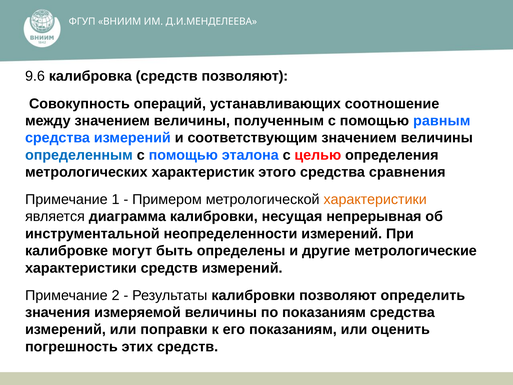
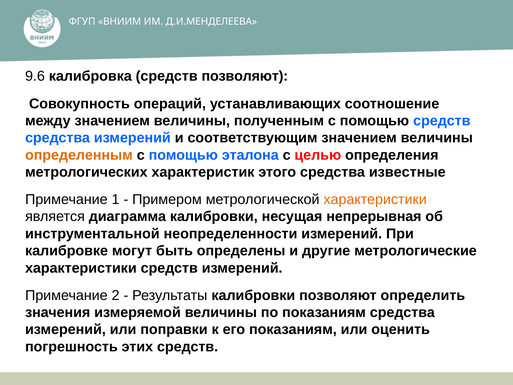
помощью равным: равным -> средств (442, 121)
определенным colour: blue -> orange (79, 155)
сравнения: сравнения -> известные (407, 172)
